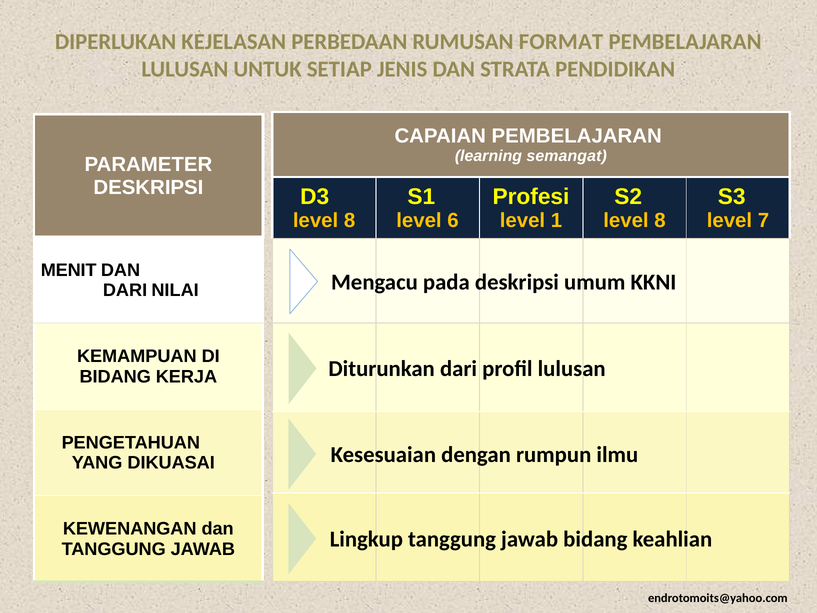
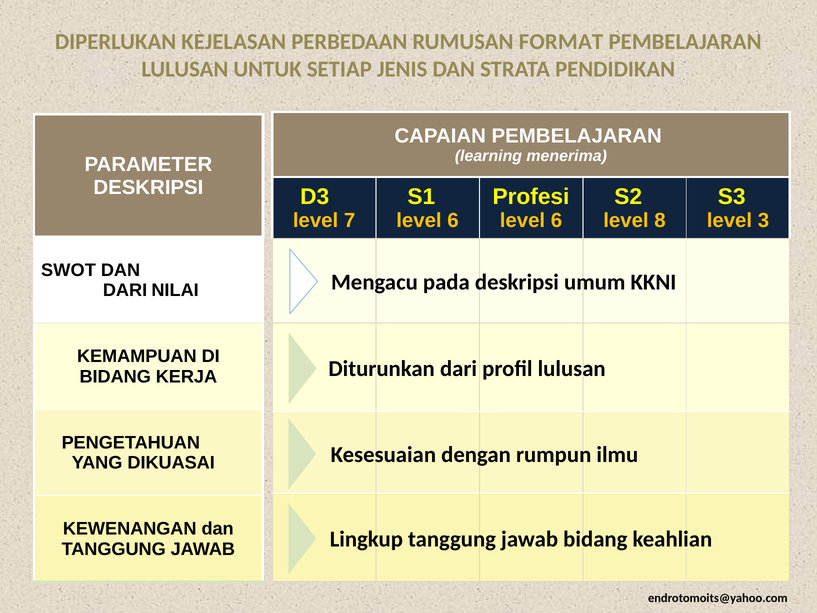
semangat: semangat -> menerima (567, 156)
8: 8 -> 7 (350, 221)
1: 1 -> 6 (557, 221)
7: 7 -> 3 (763, 221)
MENIT: MENIT -> SWOT (68, 270)
